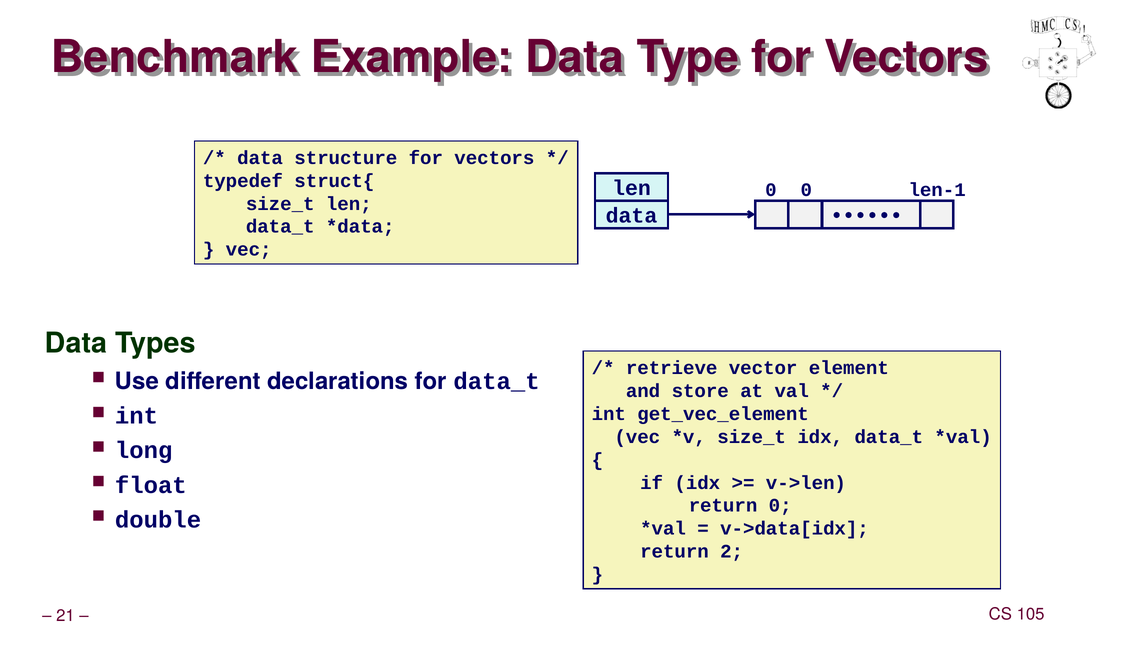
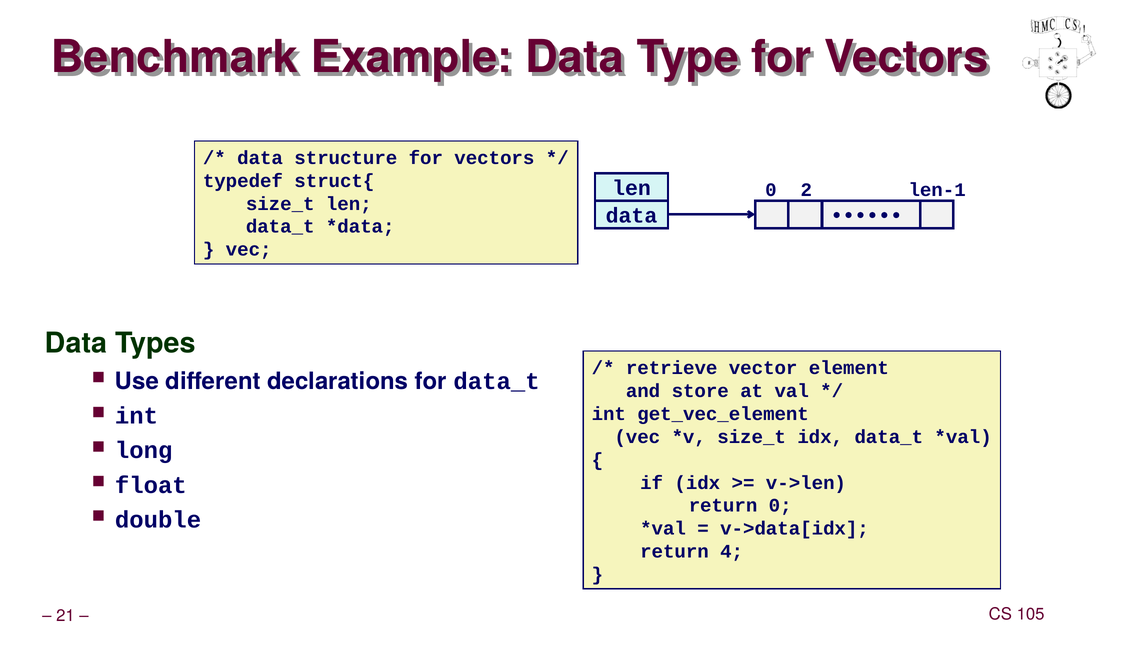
0 0: 0 -> 2 (806, 190)
2: 2 -> 4 (732, 552)
